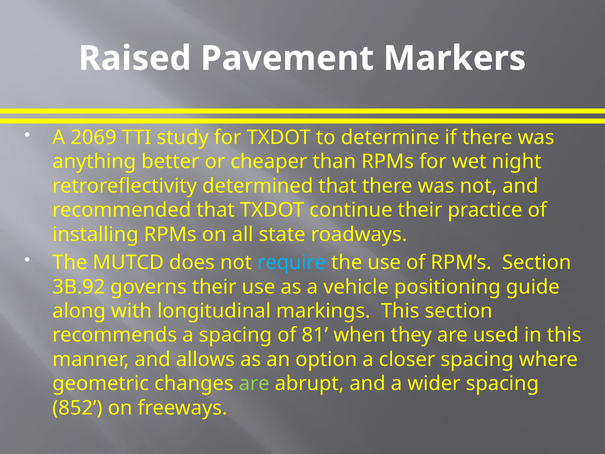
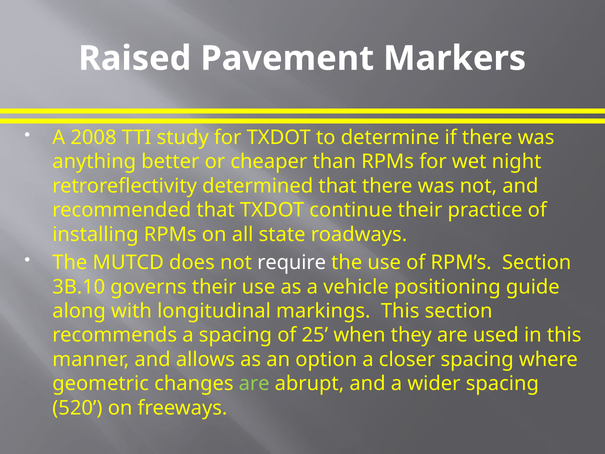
2069: 2069 -> 2008 (93, 137)
require colour: light blue -> white (292, 263)
3B.92: 3B.92 -> 3B.10 (79, 287)
81: 81 -> 25 (315, 335)
852: 852 -> 520 (77, 408)
